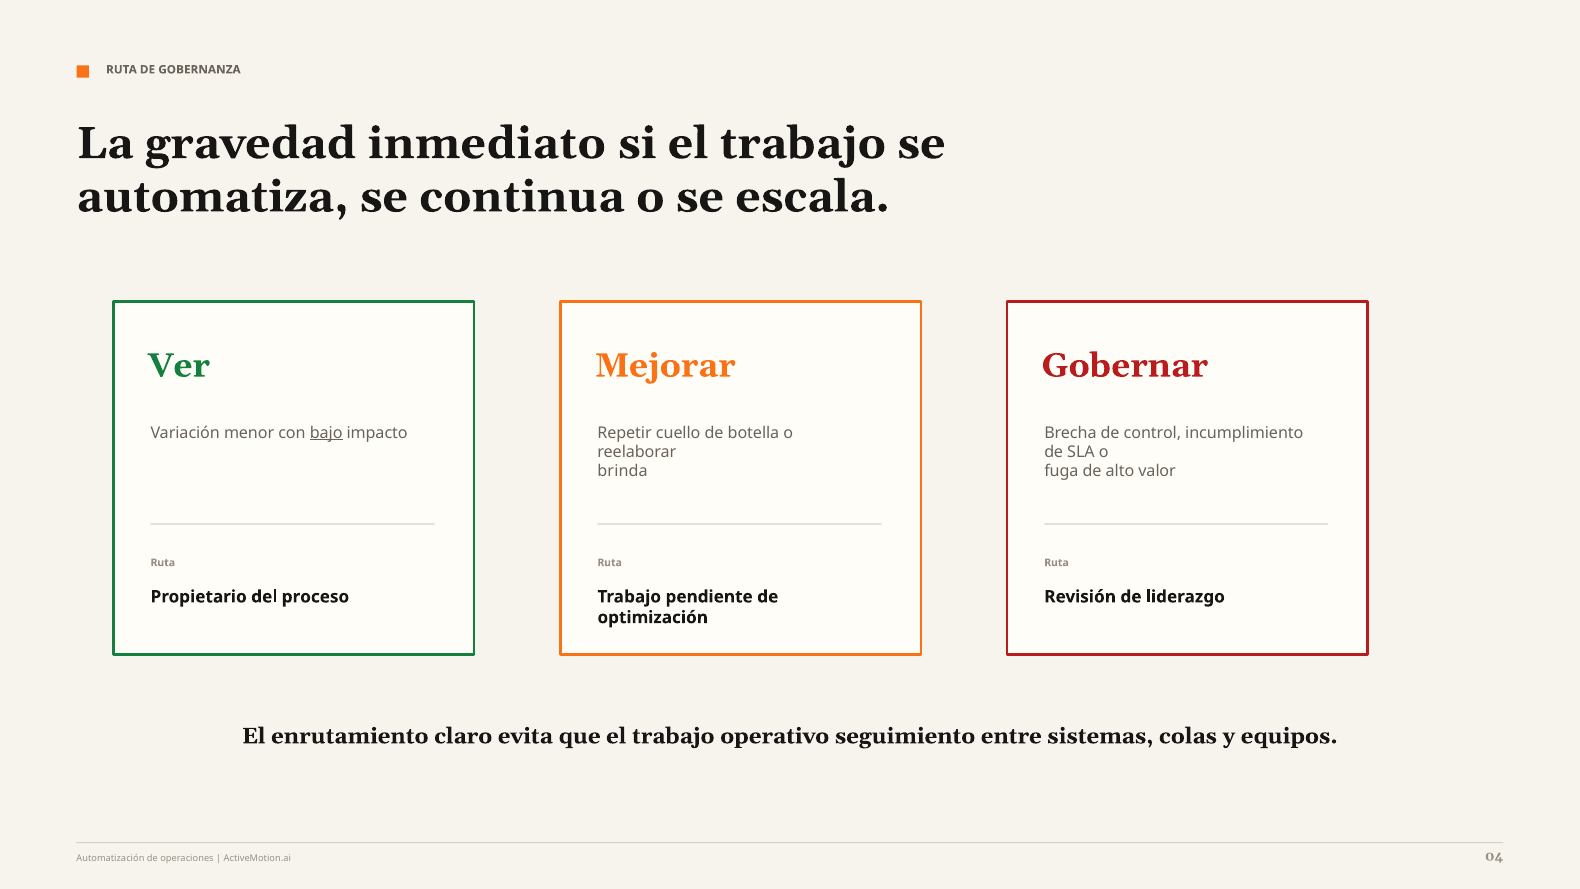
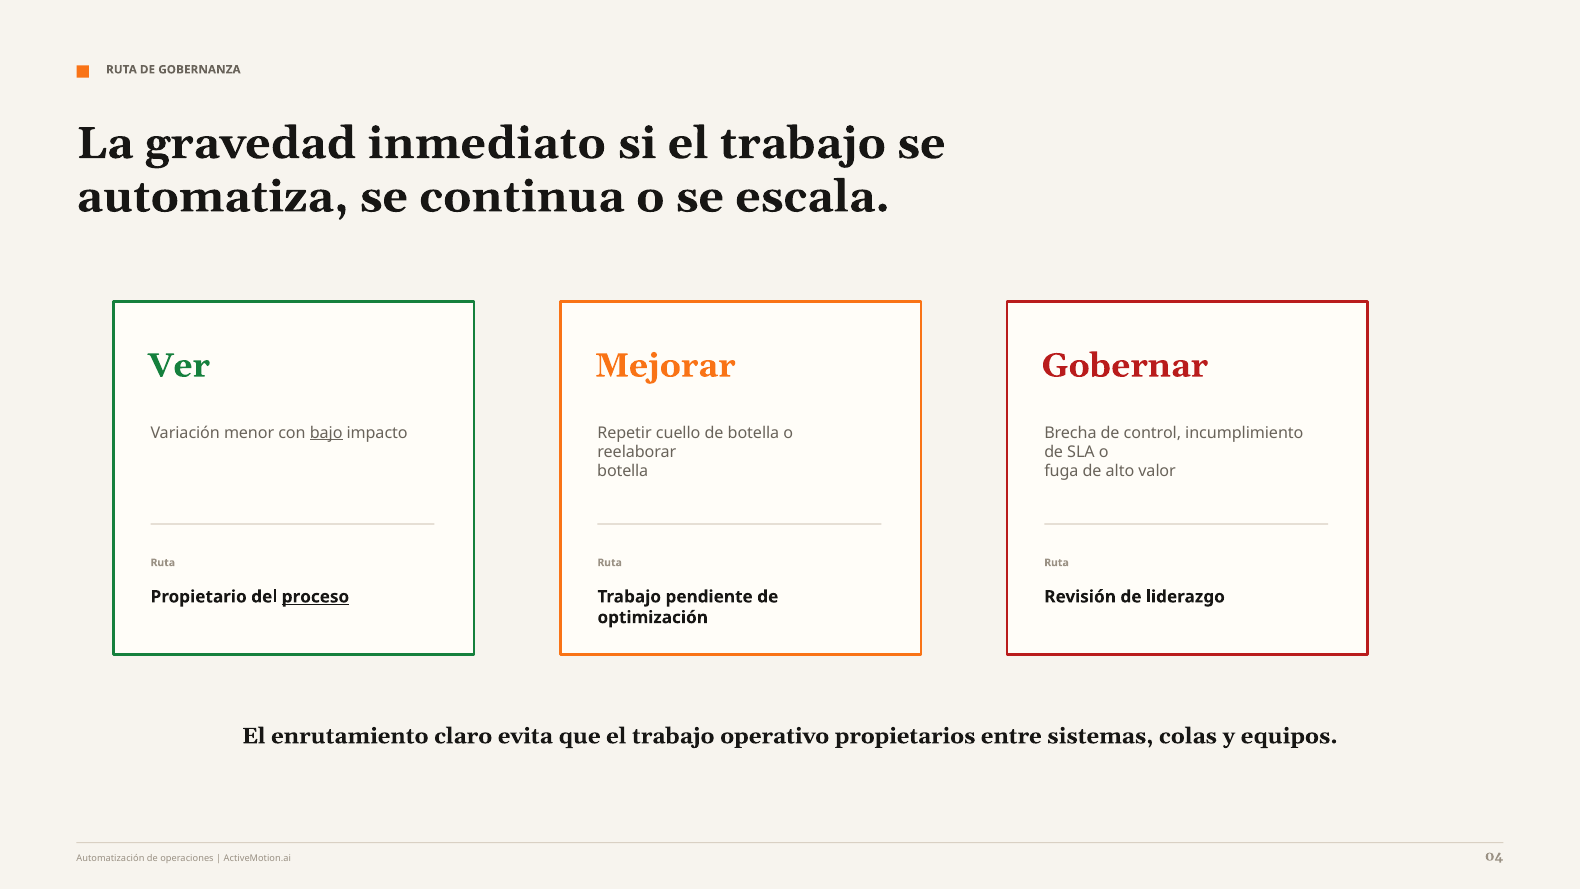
brinda: brinda -> botella (623, 471)
proceso underline: none -> present (315, 597)
seguimiento: seguimiento -> propietarios (905, 736)
